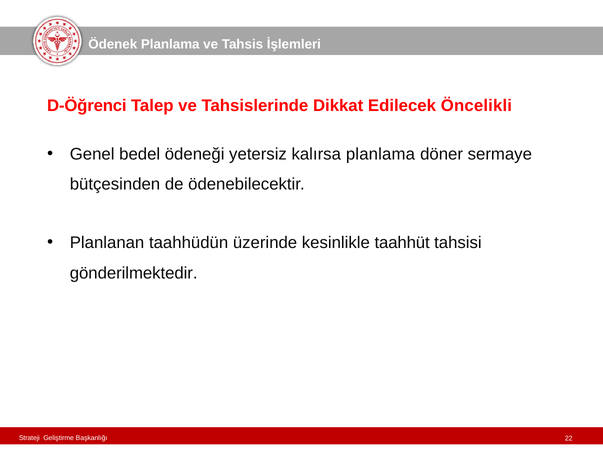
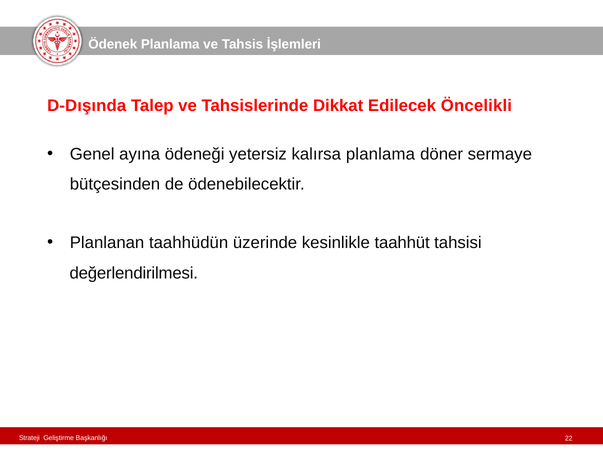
D-Öğrenci: D-Öğrenci -> D-Dışında (87, 106)
bedel: bedel -> ayına (140, 154)
gönderilmektedir: gönderilmektedir -> değerlendirilmesi (134, 273)
